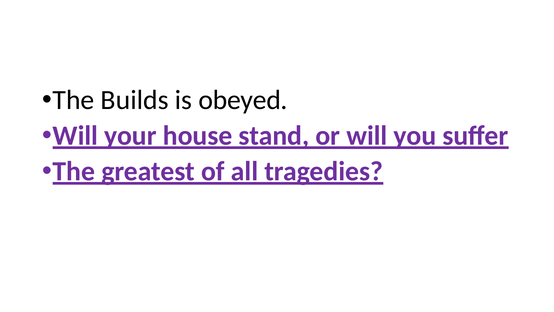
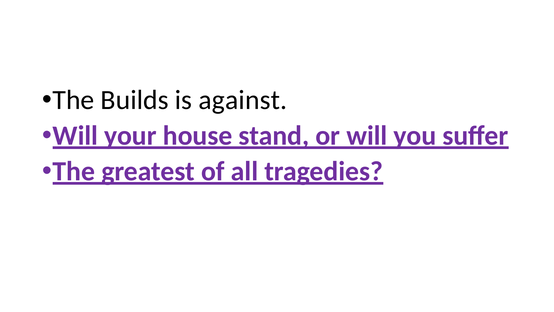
obeyed: obeyed -> against (243, 100)
